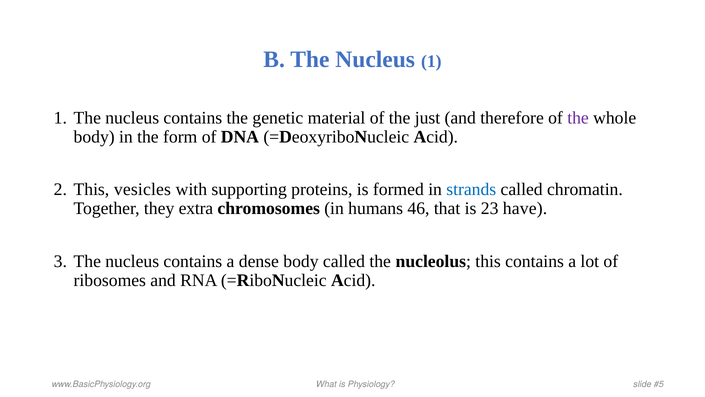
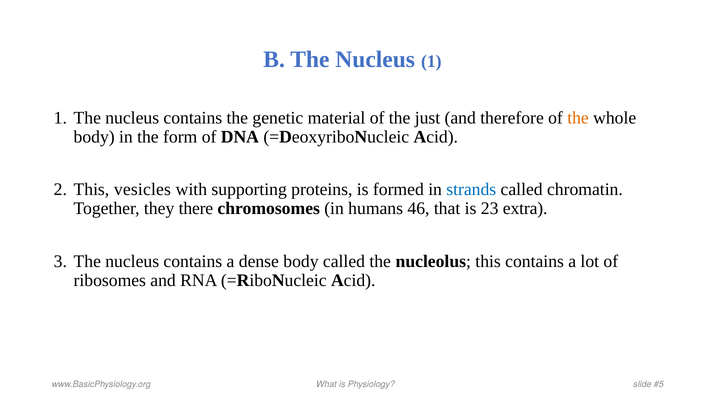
the colour: purple -> orange (578, 118)
extra: extra -> there (196, 208)
have: have -> extra (525, 208)
